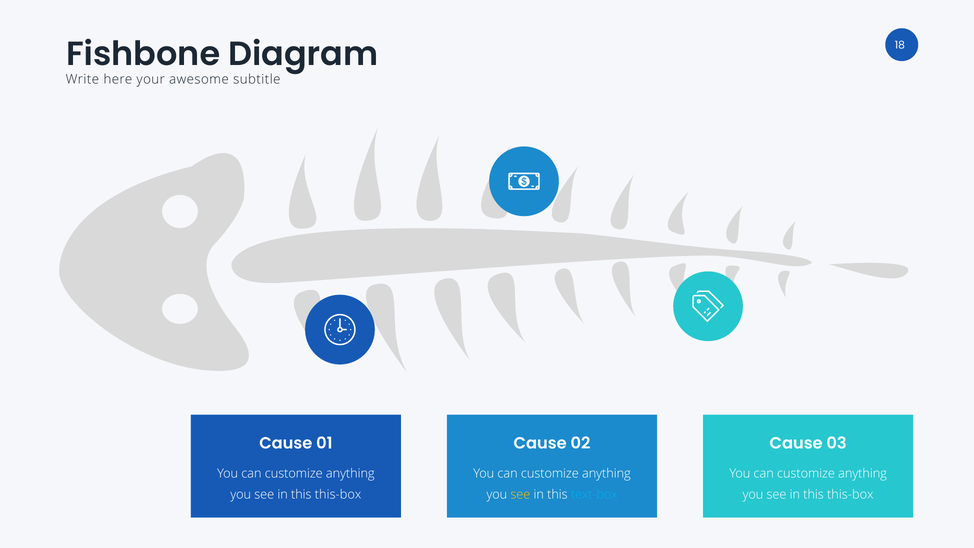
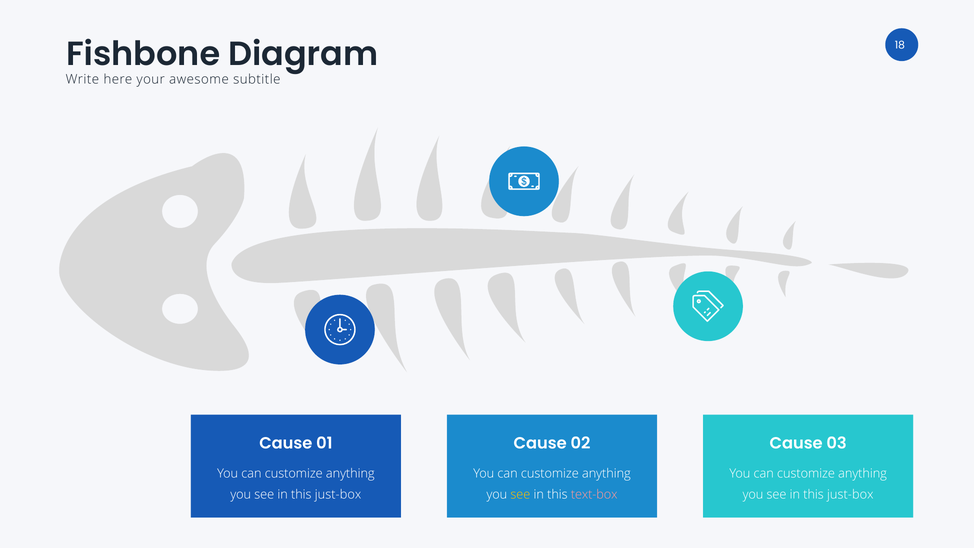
this-box: this-box -> just-box (338, 495)
text-box colour: light blue -> pink (594, 495)
this-box: this-box -> just-box (850, 495)
